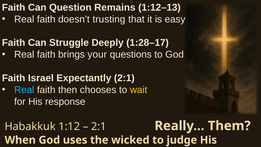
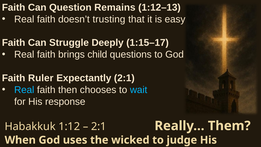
1:28–17: 1:28–17 -> 1:15–17 (148, 43)
your: your -> child (97, 54)
Israel: Israel -> Ruler (41, 78)
wait colour: yellow -> light blue (139, 90)
